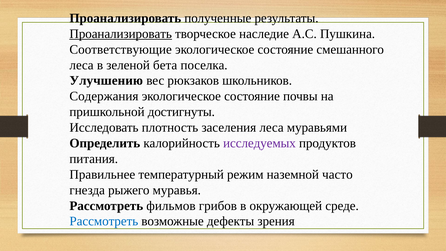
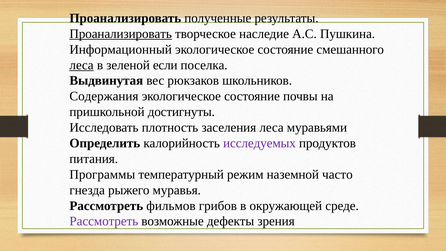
Соответствующие: Соответствующие -> Информационный (121, 49)
леса underline: none -> present (82, 65)
бета: бета -> если (165, 65)
Улучшению: Улучшению -> Выдвинутая (106, 81)
Правильнее: Правильнее -> Программы (102, 174)
Рассмотреть colour: blue -> purple (104, 221)
